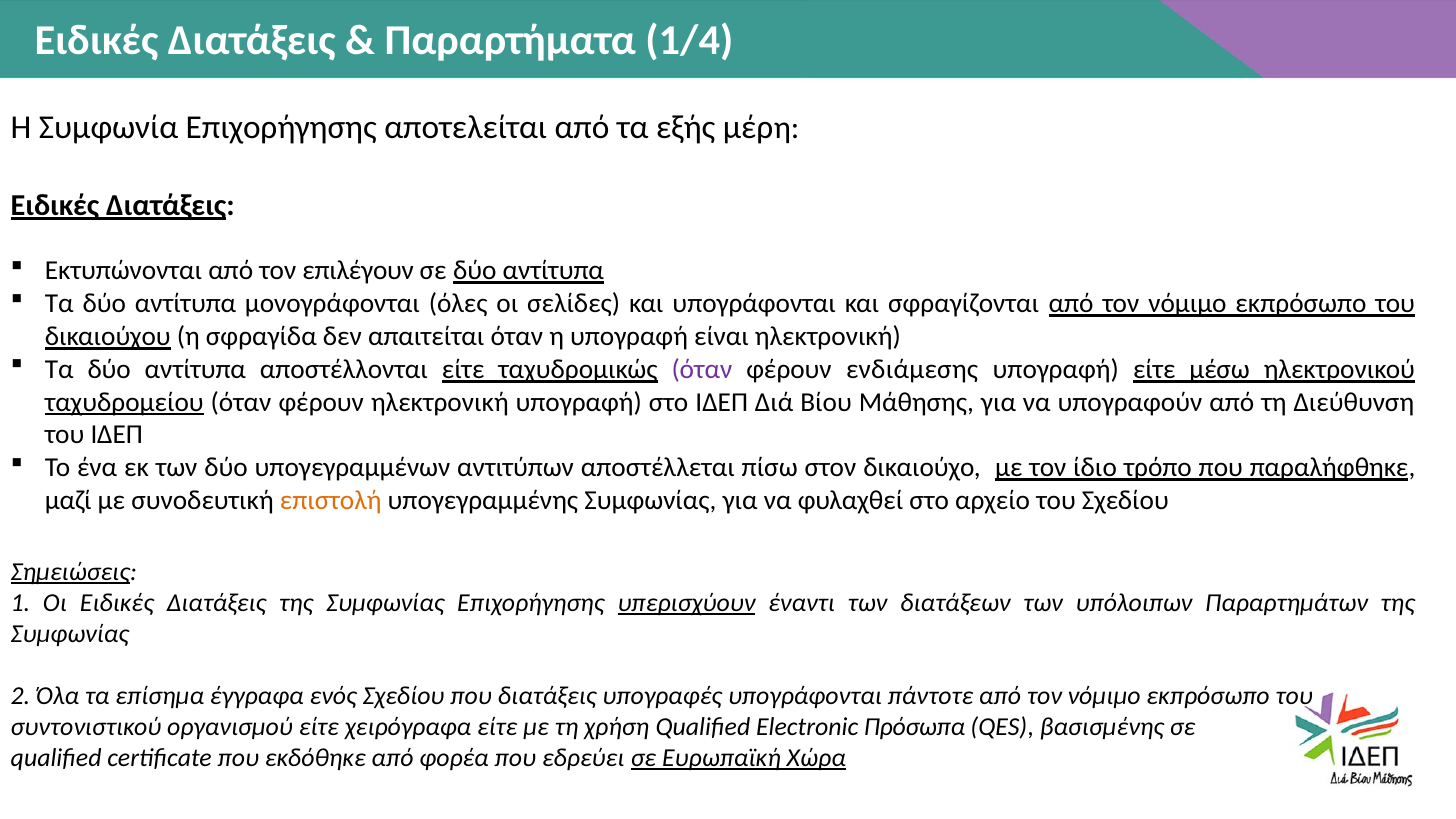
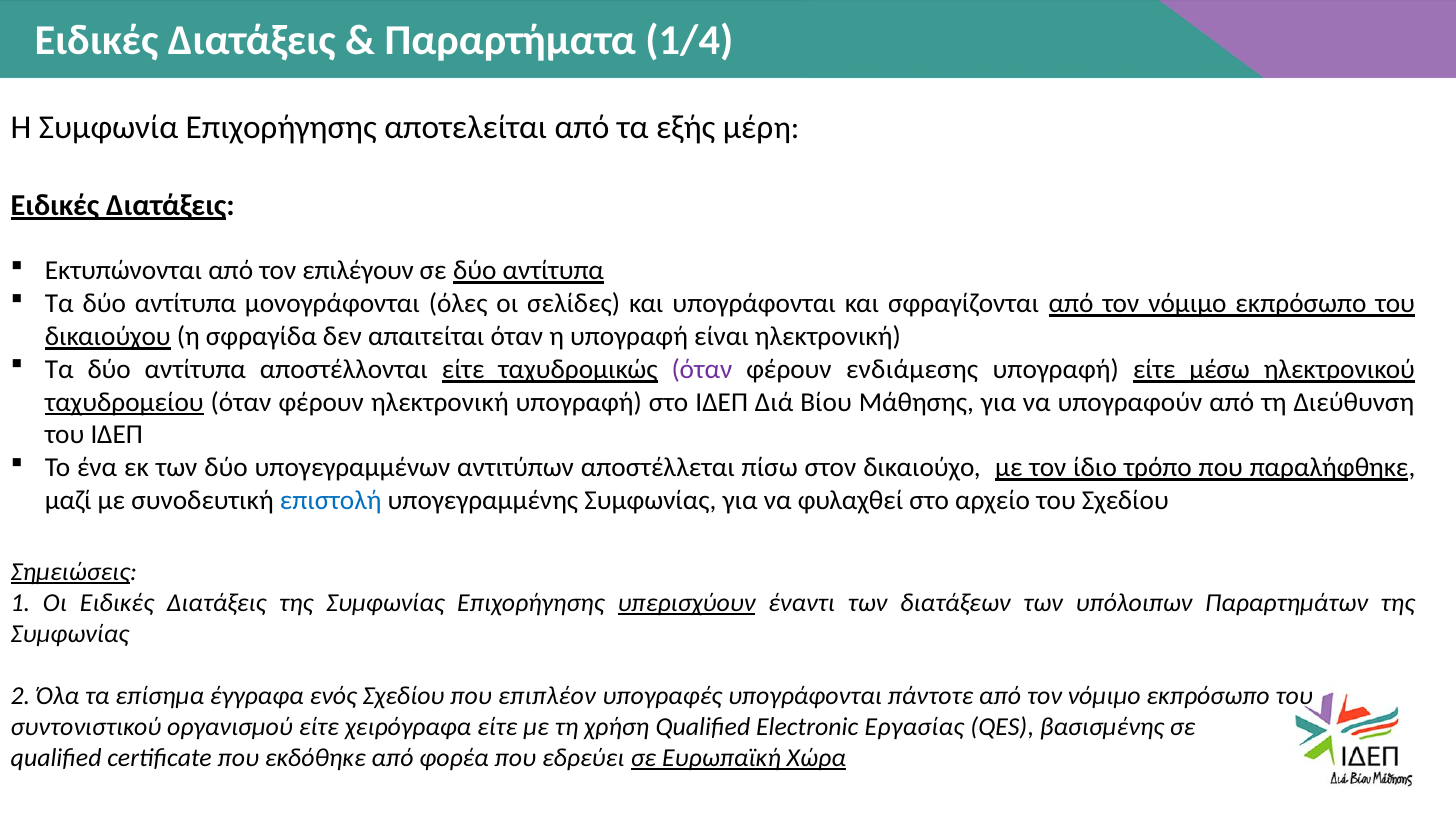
επιστολή colour: orange -> blue (331, 500)
που διατάξεις: διατάξεις -> επιπλέον (547, 696)
Πρόσωπα: Πρόσωπα -> Εργασίας (914, 727)
